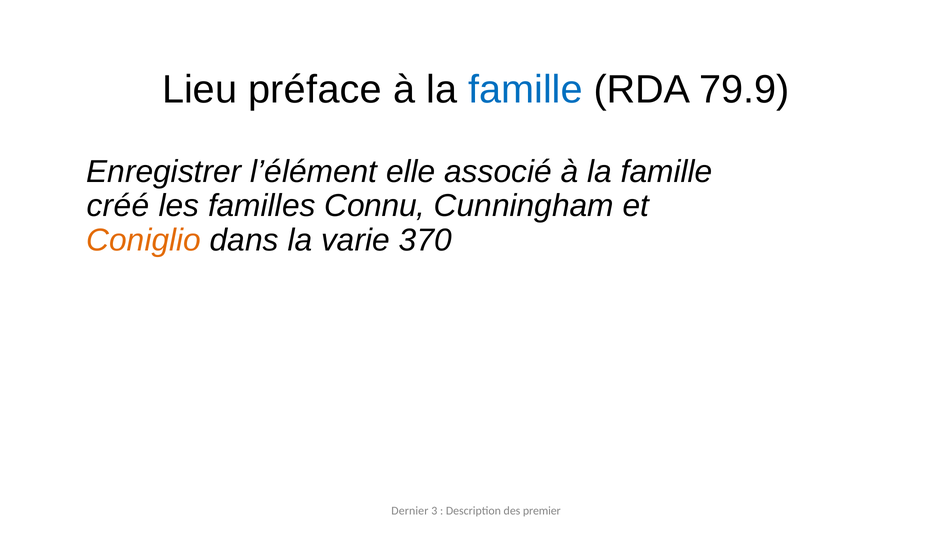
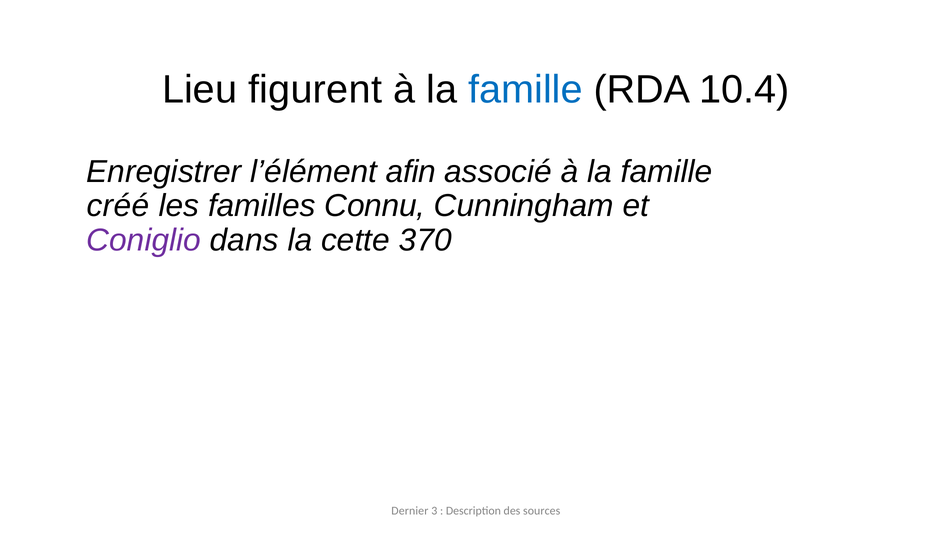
préface: préface -> figurent (315, 90)
79.9: 79.9 -> 10.4 (744, 90)
elle: elle -> afin (411, 172)
Coniglio colour: orange -> purple (144, 240)
varie: varie -> cette (355, 240)
premier: premier -> sources (542, 511)
